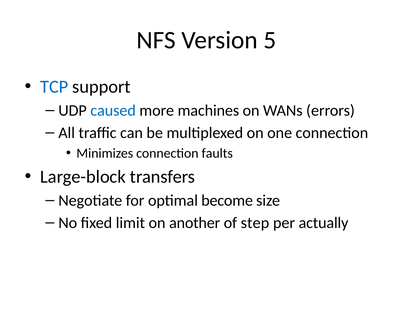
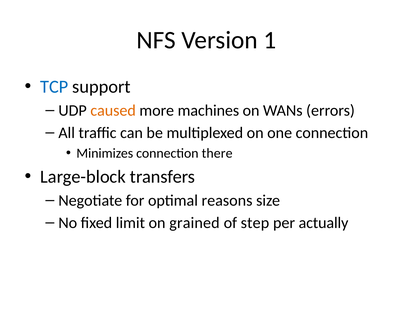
5: 5 -> 1 (270, 40)
caused colour: blue -> orange (113, 110)
faults: faults -> there (217, 153)
become: become -> reasons (227, 200)
another: another -> grained (194, 223)
